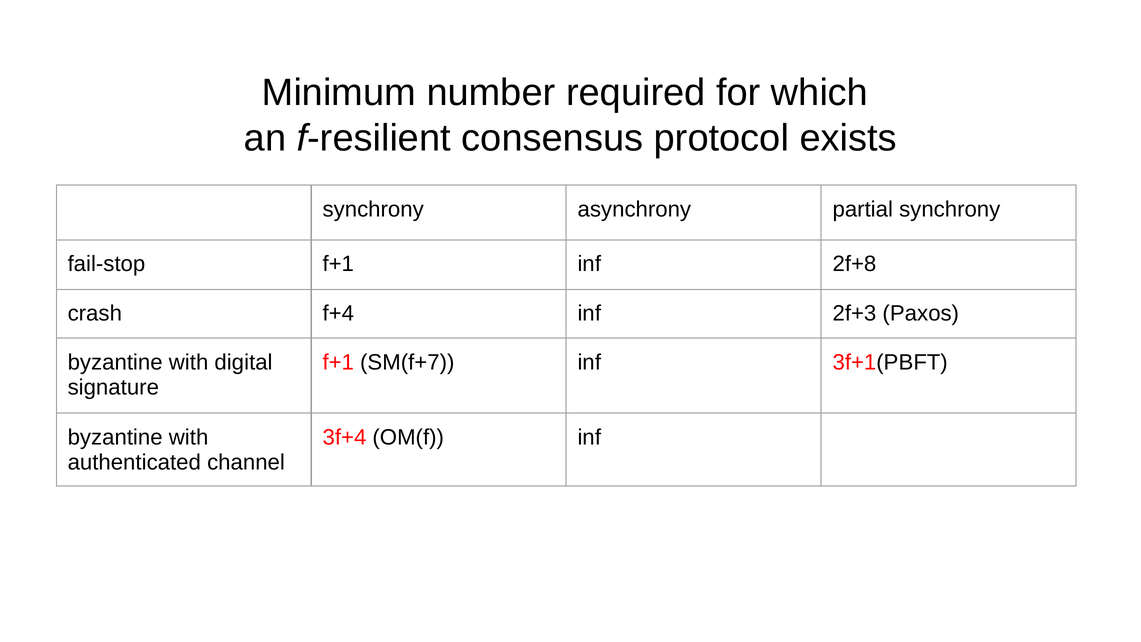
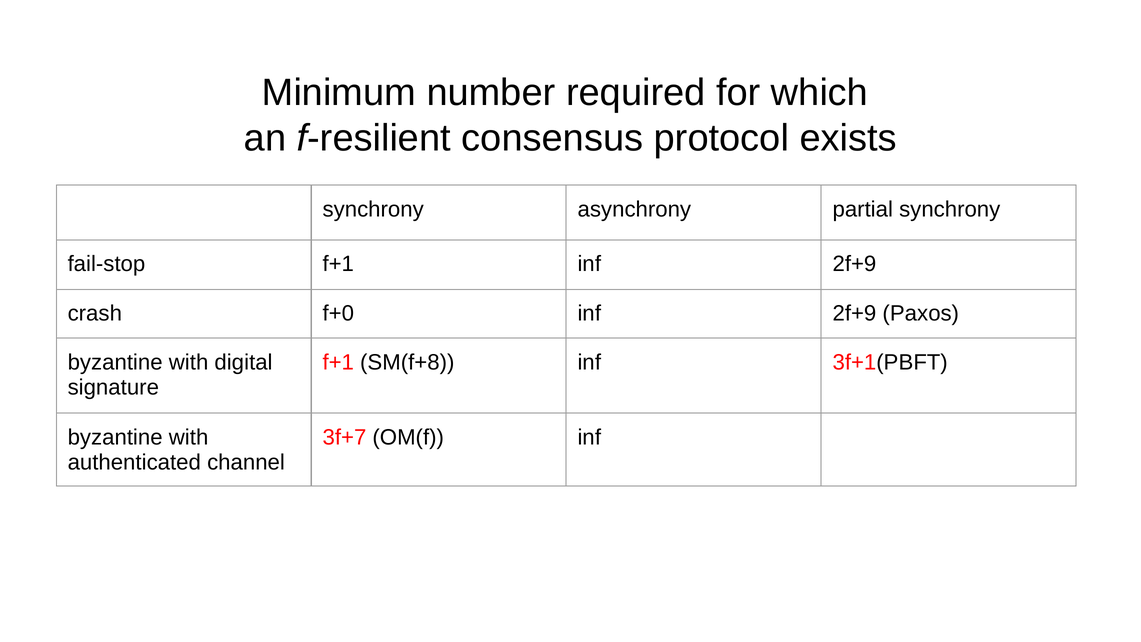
f+1 inf 2f+8: 2f+8 -> 2f+9 (854, 264)
f+4: f+4 -> f+0 (338, 313)
2f+3: 2f+3 -> 2f+9 (854, 313)
SM(f+7: SM(f+7 -> SM(f+8 (407, 362)
3f+4: 3f+4 -> 3f+7 (344, 437)
